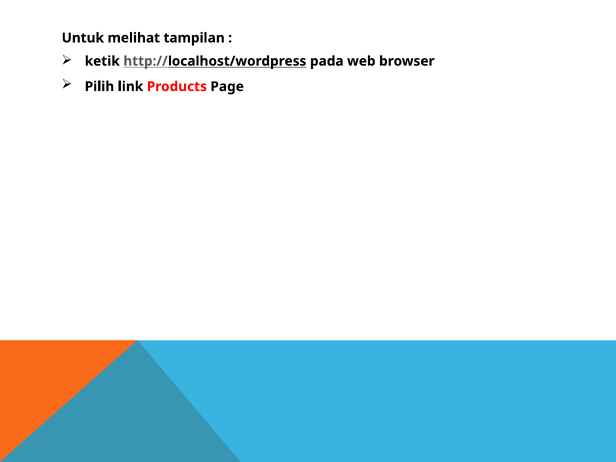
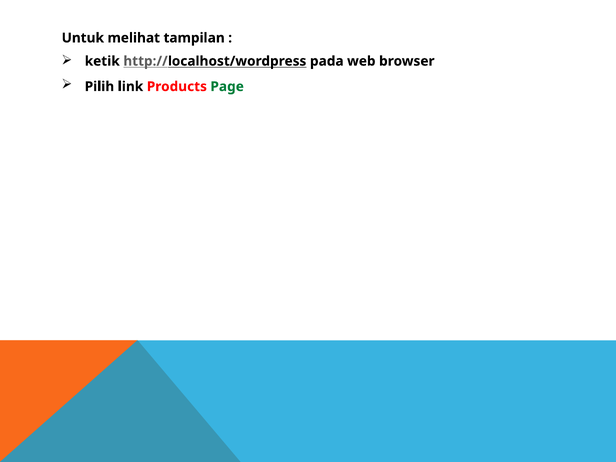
Page colour: black -> green (227, 87)
